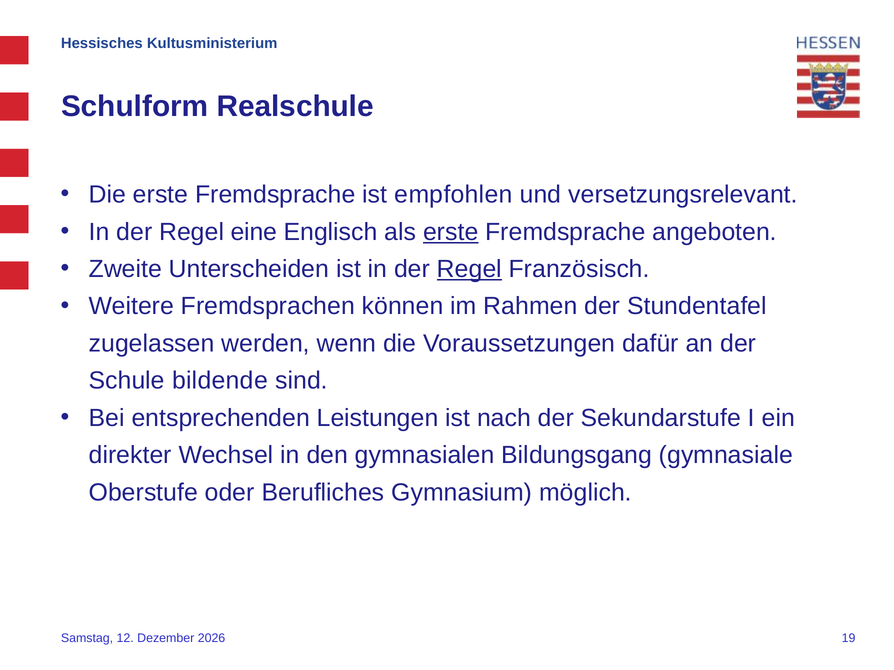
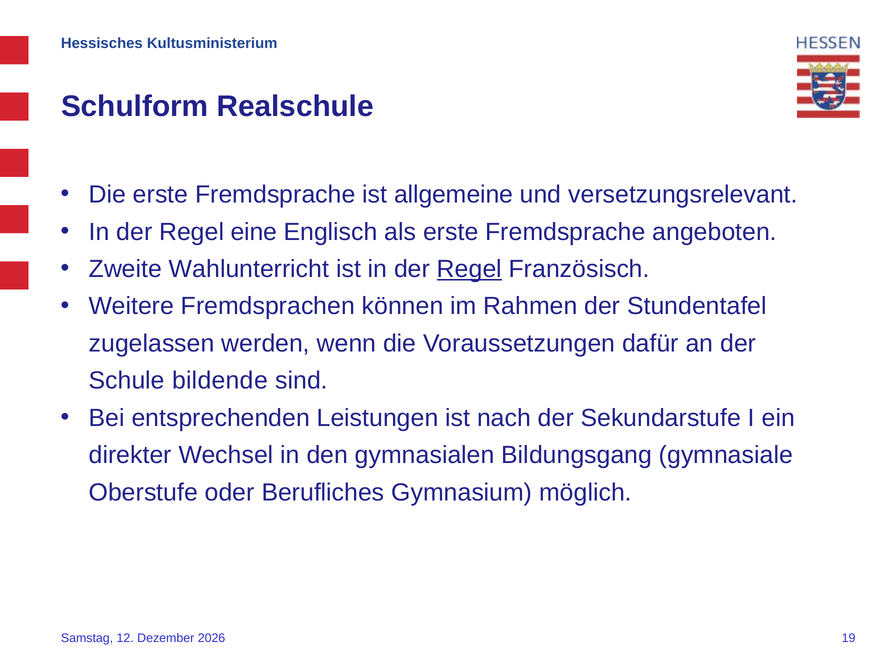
empfohlen: empfohlen -> allgemeine (454, 195)
erste underline: present -> none (451, 232)
Unterscheiden: Unterscheiden -> Wahlunterricht (249, 269)
